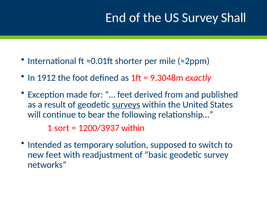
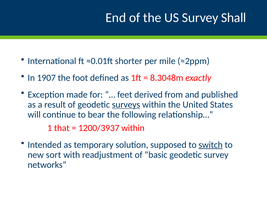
1912: 1912 -> 1907 (46, 78)
9.3048m: 9.3048m -> 8.3048m (167, 78)
sort: sort -> that (62, 128)
switch underline: none -> present (211, 144)
new feet: feet -> sort (53, 154)
